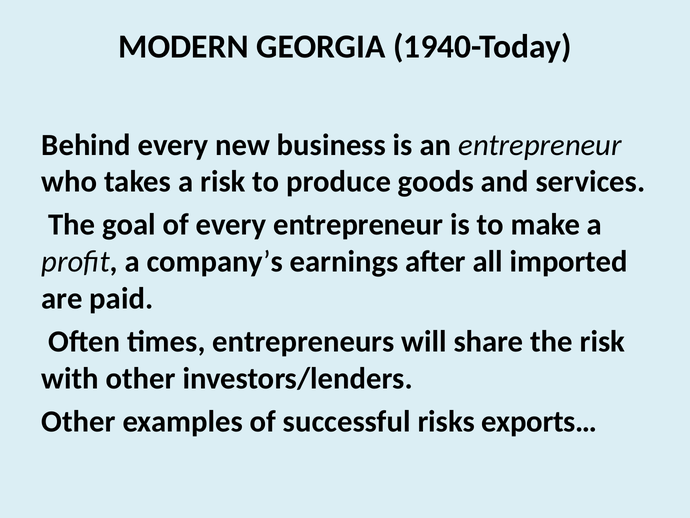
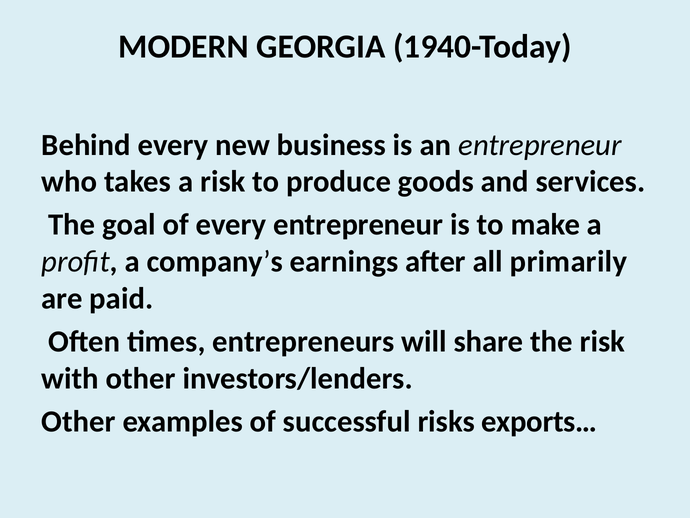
imported: imported -> primarily (569, 261)
